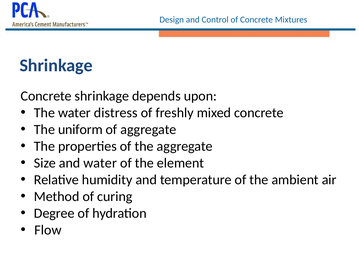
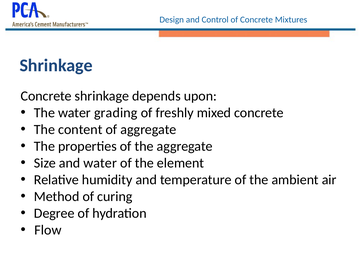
distress: distress -> grading (116, 113)
uniform: uniform -> content (80, 130)
